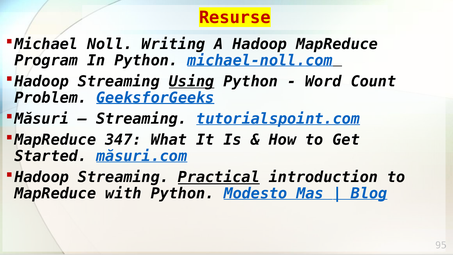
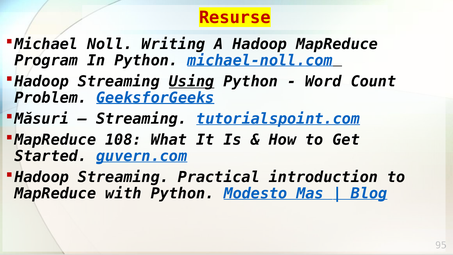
347: 347 -> 108 (123, 140)
măsuri.com: măsuri.com -> guvern.com (142, 156)
Practical underline: present -> none (219, 177)
